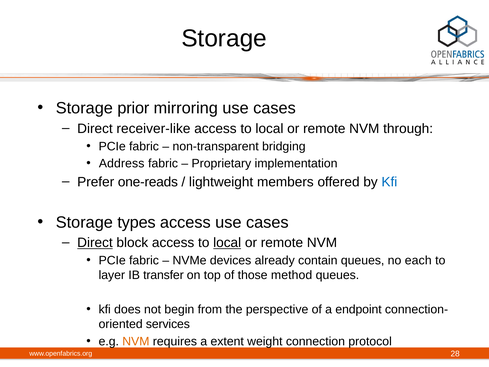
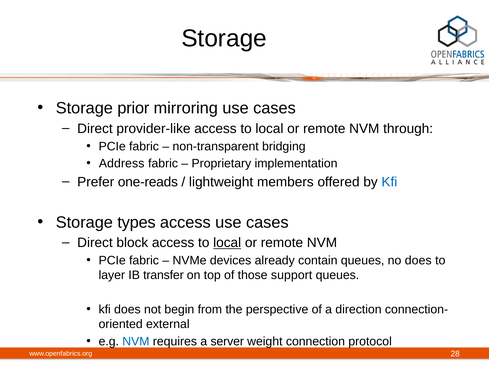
receiver-like: receiver-like -> provider-like (153, 128)
Direct underline: present -> none (95, 243)
no each: each -> does (418, 260)
method: method -> support (292, 275)
endpoint: endpoint -> direction (358, 309)
services: services -> external (168, 324)
NVM colour: orange -> blue (136, 341)
extent: extent -> server (227, 341)
